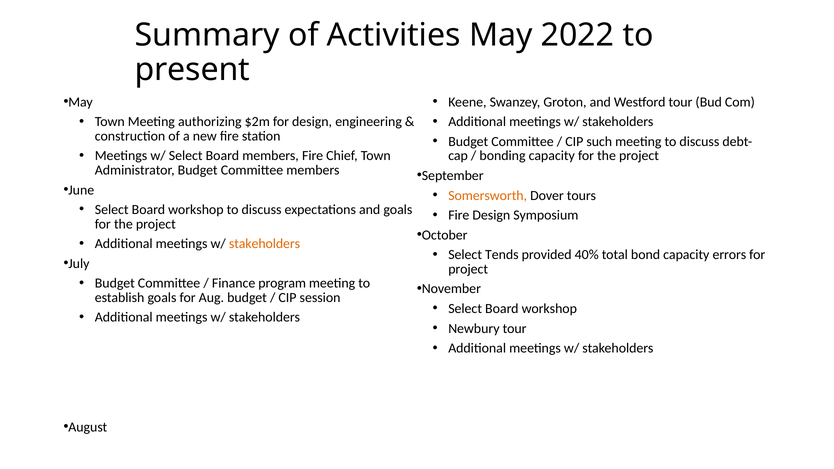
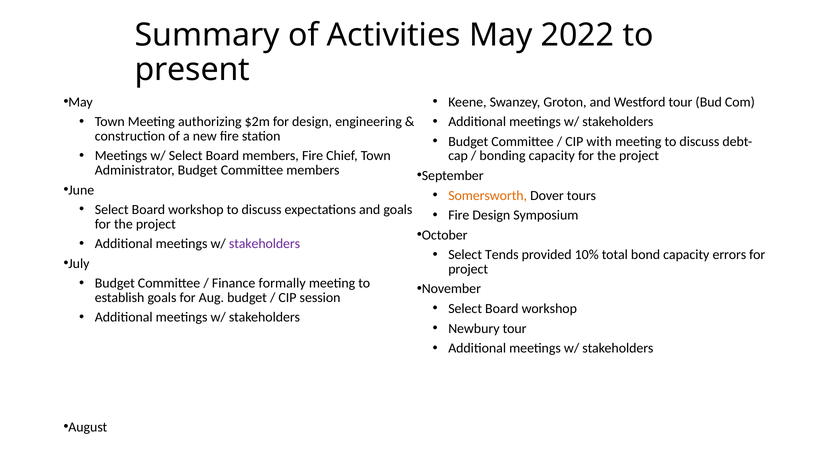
such: such -> with (599, 142)
stakeholders colour: orange -> purple (265, 244)
40%: 40% -> 10% (587, 255)
program: program -> formally (282, 283)
